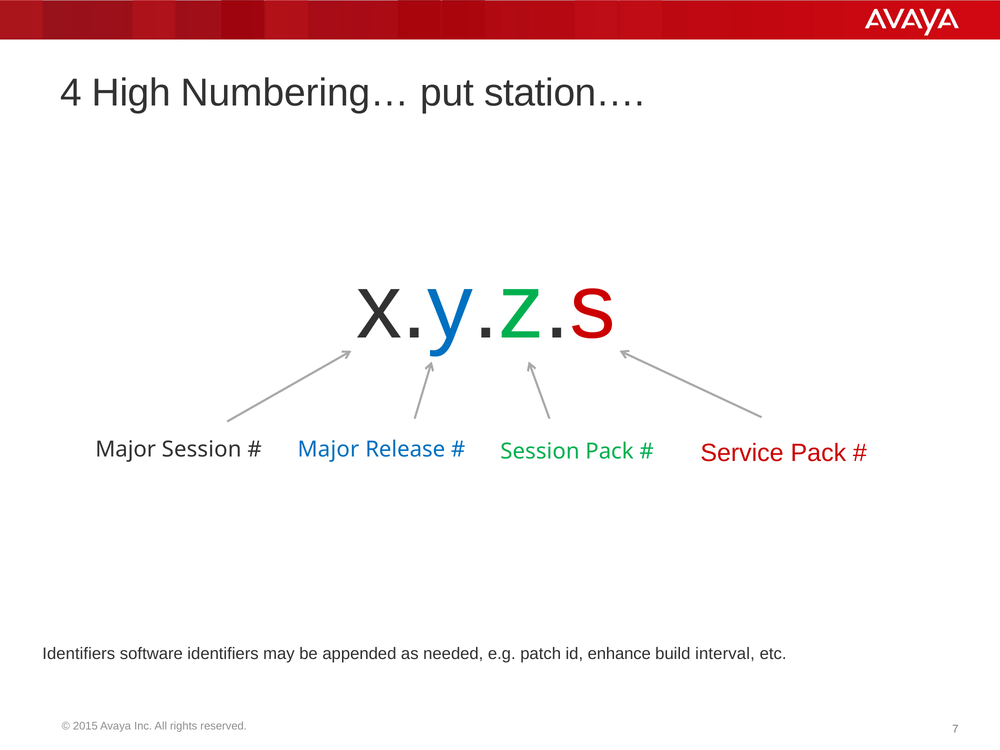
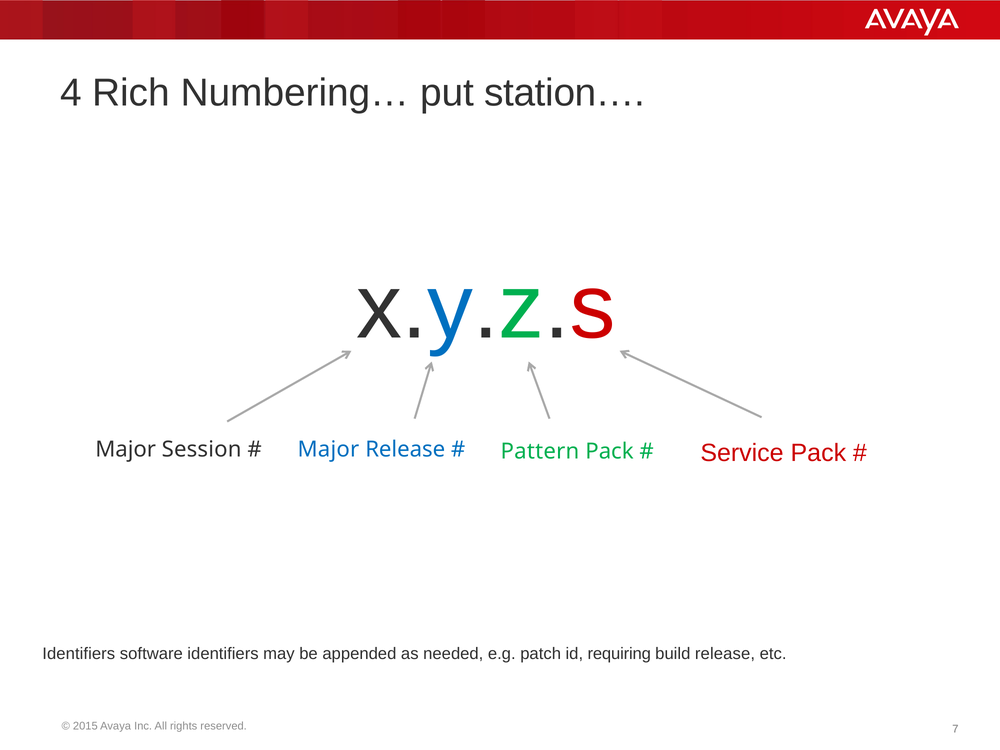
High: High -> Rich (131, 93)
Session: Session -> Pattern (540, 451)
enhance: enhance -> requiring (619, 654)
build interval: interval -> release (725, 654)
